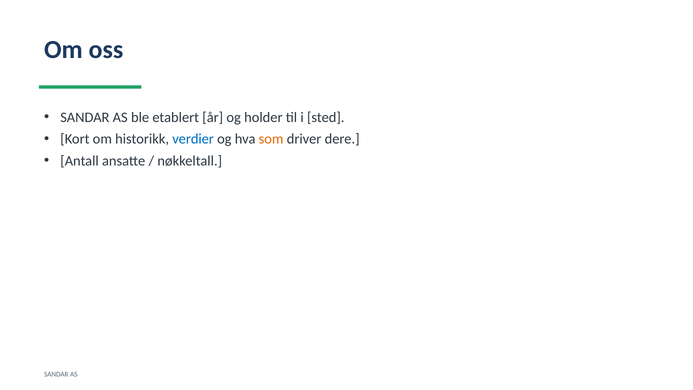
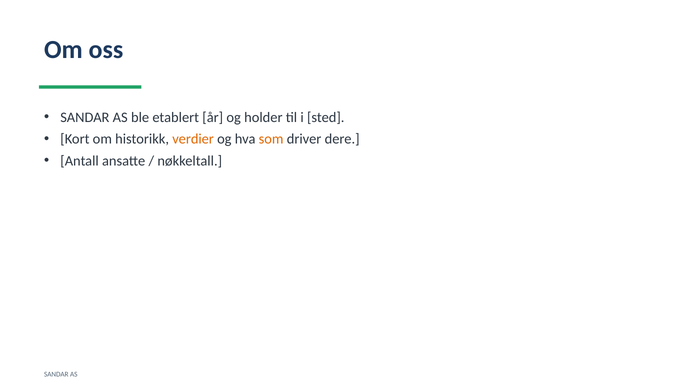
verdier colour: blue -> orange (193, 139)
